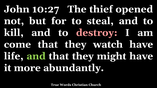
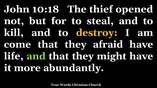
10:27: 10:27 -> 10:18 (46, 9)
destroy colour: pink -> yellow (97, 33)
watch: watch -> afraid (108, 45)
